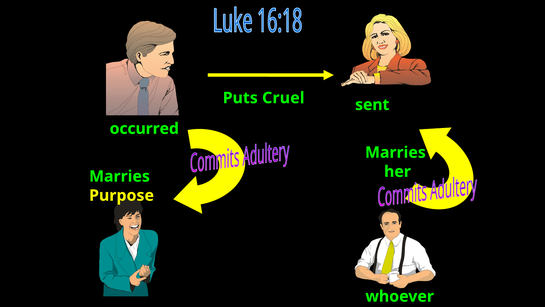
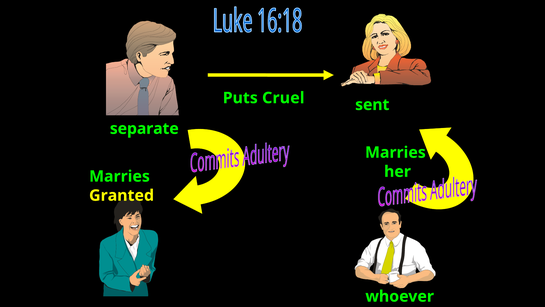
occurred: occurred -> separate (144, 128)
Purpose: Purpose -> Granted (122, 195)
